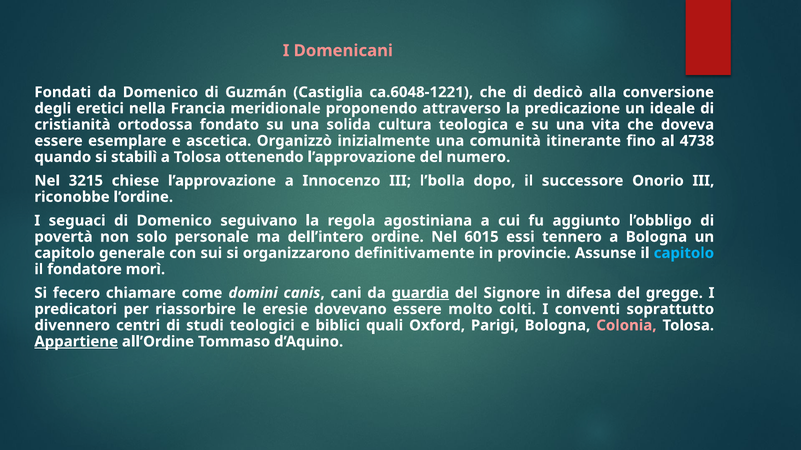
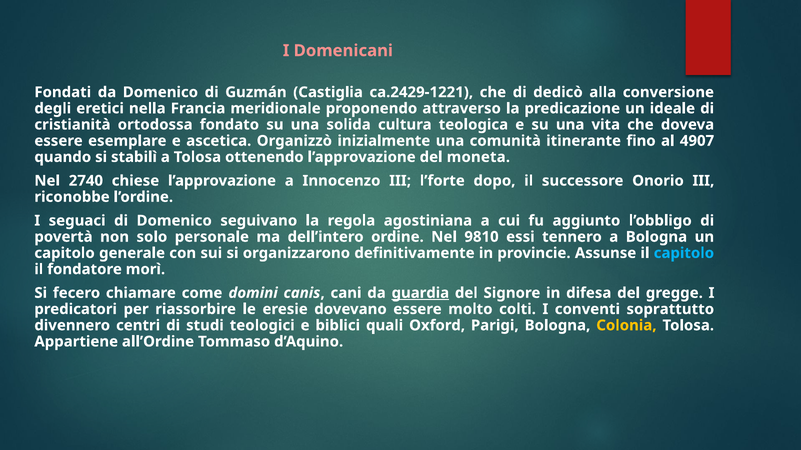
ca.6048-1221: ca.6048-1221 -> ca.2429-1221 (421, 92)
4738: 4738 -> 4907 (697, 141)
numero: numero -> moneta (478, 157)
3215: 3215 -> 2740 (86, 181)
l’bolla: l’bolla -> l’forte (442, 181)
6015: 6015 -> 9810 (482, 237)
Colonia colour: pink -> yellow (626, 326)
Appartiene underline: present -> none (76, 342)
